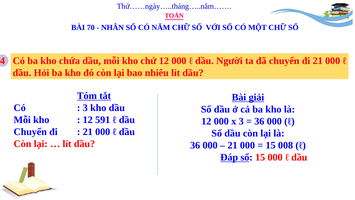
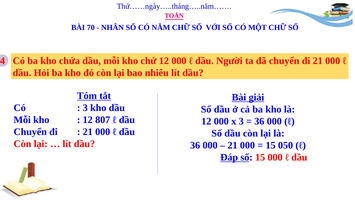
591: 591 -> 807 (103, 119)
008: 008 -> 050 (286, 145)
